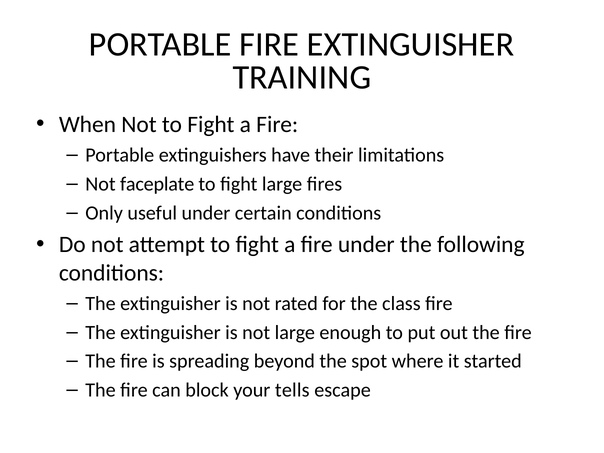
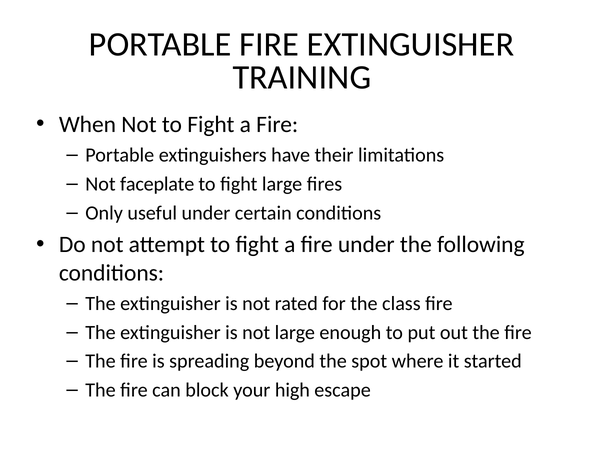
tells: tells -> high (292, 390)
